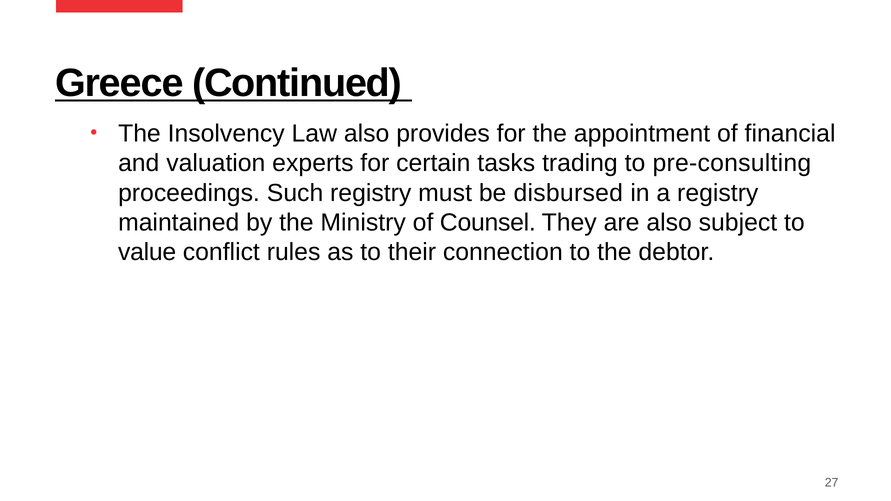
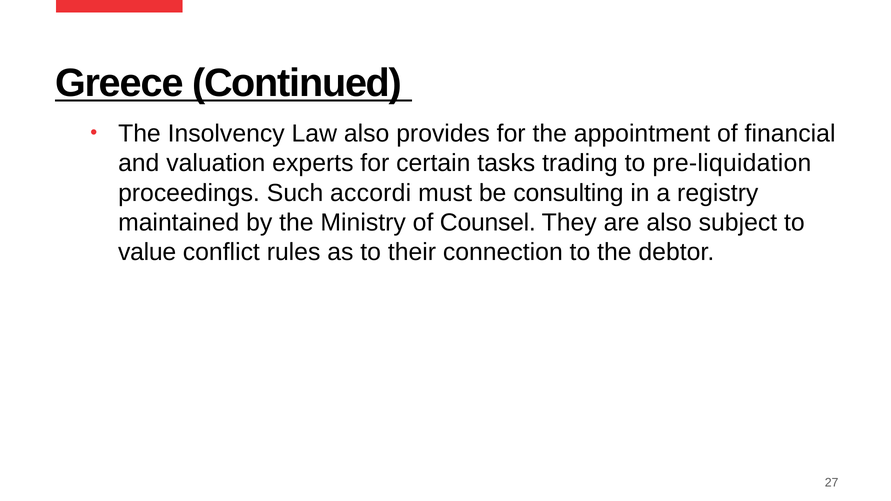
pre-consulting: pre-consulting -> pre-liquidation (732, 163)
Such registry: registry -> accordi (371, 193)
disbursed: disbursed -> consulting (568, 193)
